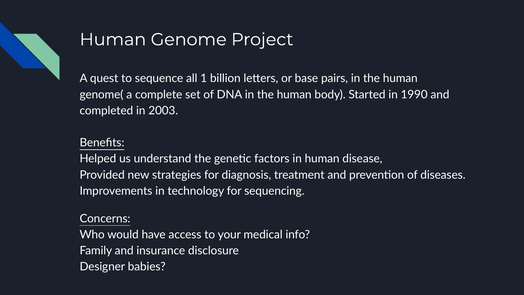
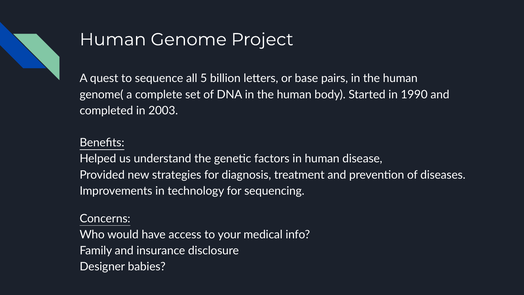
1: 1 -> 5 (204, 78)
